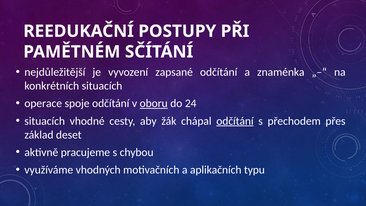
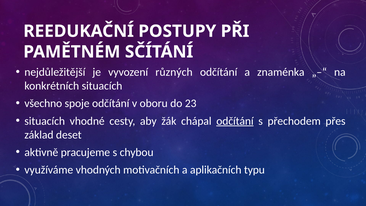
zapsané: zapsané -> různých (174, 72)
operace: operace -> všechno (43, 103)
oboru underline: present -> none (154, 103)
24: 24 -> 23 (191, 103)
